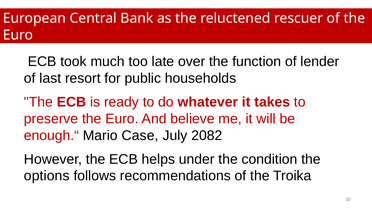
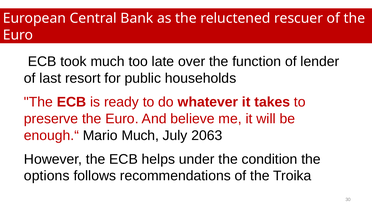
Mario Case: Case -> Much (140, 136)
2082: 2082 -> 2063 (207, 136)
